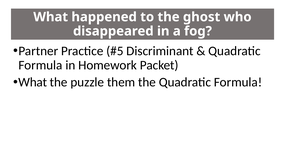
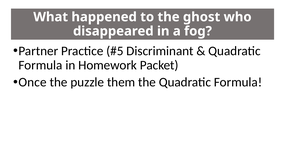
What: What -> Once (33, 82)
